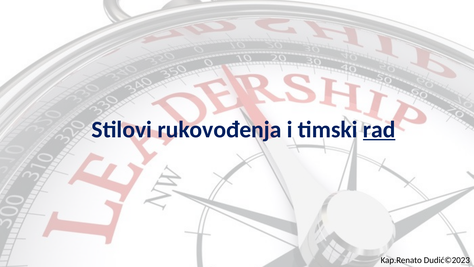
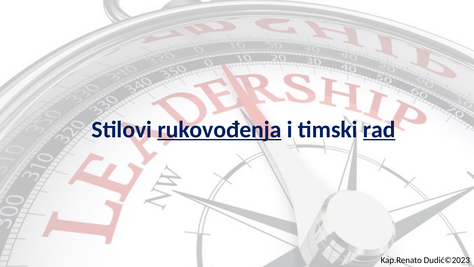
rukovođenja underline: none -> present (219, 129)
